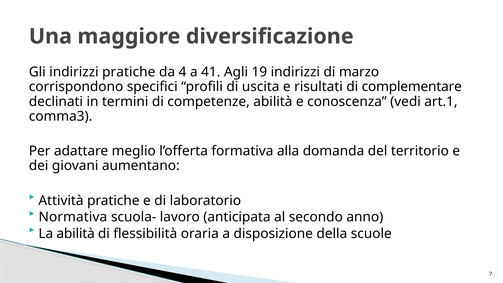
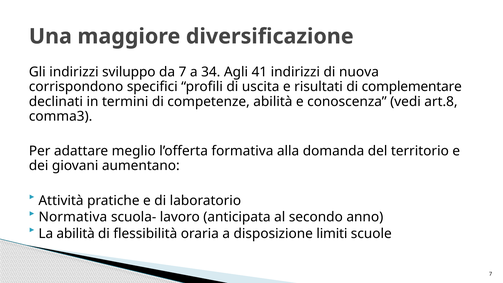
indirizzi pratiche: pratiche -> sviluppo (129, 72)
da 4: 4 -> 7 (183, 72)
41: 41 -> 34 (211, 72)
19: 19 -> 41 (259, 72)
marzo: marzo -> nuova (359, 72)
art.1: art.1 -> art.8 (441, 102)
della: della -> limiti (332, 234)
